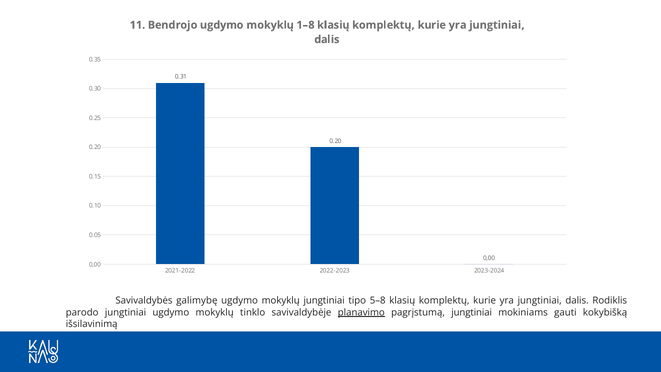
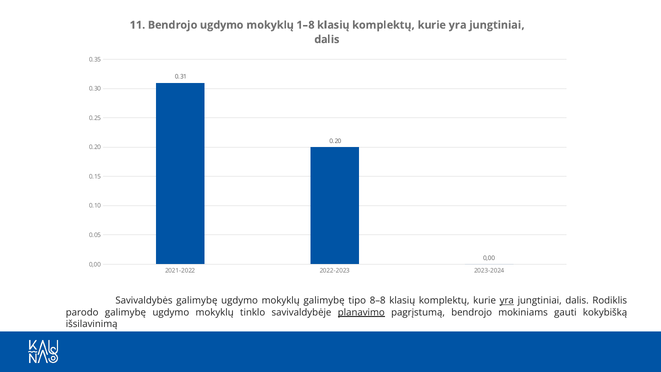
mokyklų jungtiniai: jungtiniai -> galimybę (324, 301)
5–8: 5–8 -> 8–8 (378, 301)
yra underline: none -> present (507, 301)
parodo jungtiniai: jungtiniai -> galimybę (125, 312)
pagrįstumą jungtiniai: jungtiniai -> bendrojo (472, 312)
